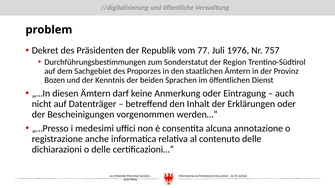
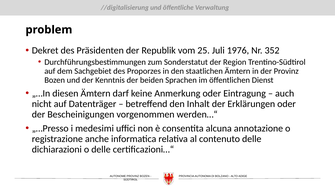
77: 77 -> 25 (204, 51)
757: 757 -> 352 (272, 51)
